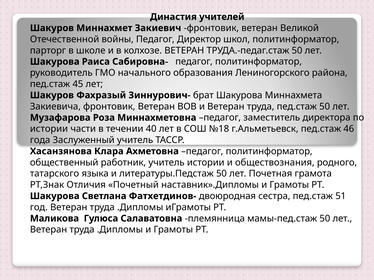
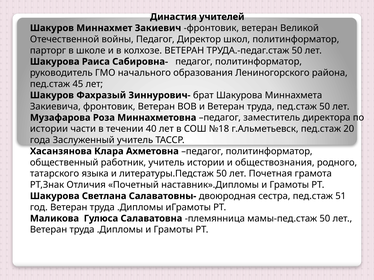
46: 46 -> 20 (349, 129)
Фатхетдинов-: Фатхетдинов- -> Салаватовны- (163, 196)
